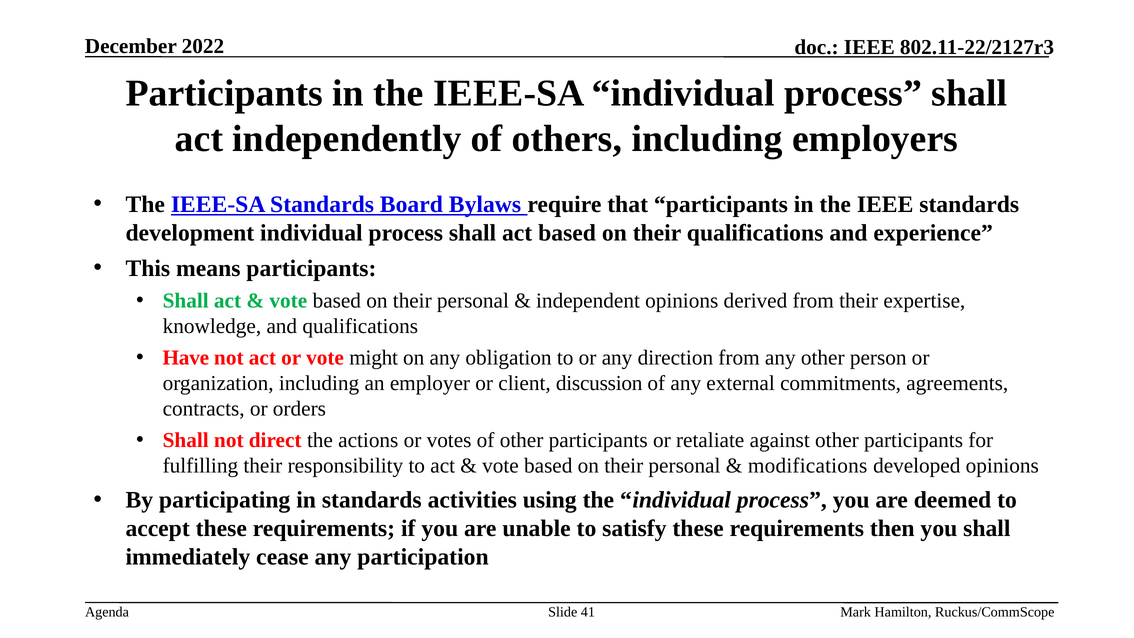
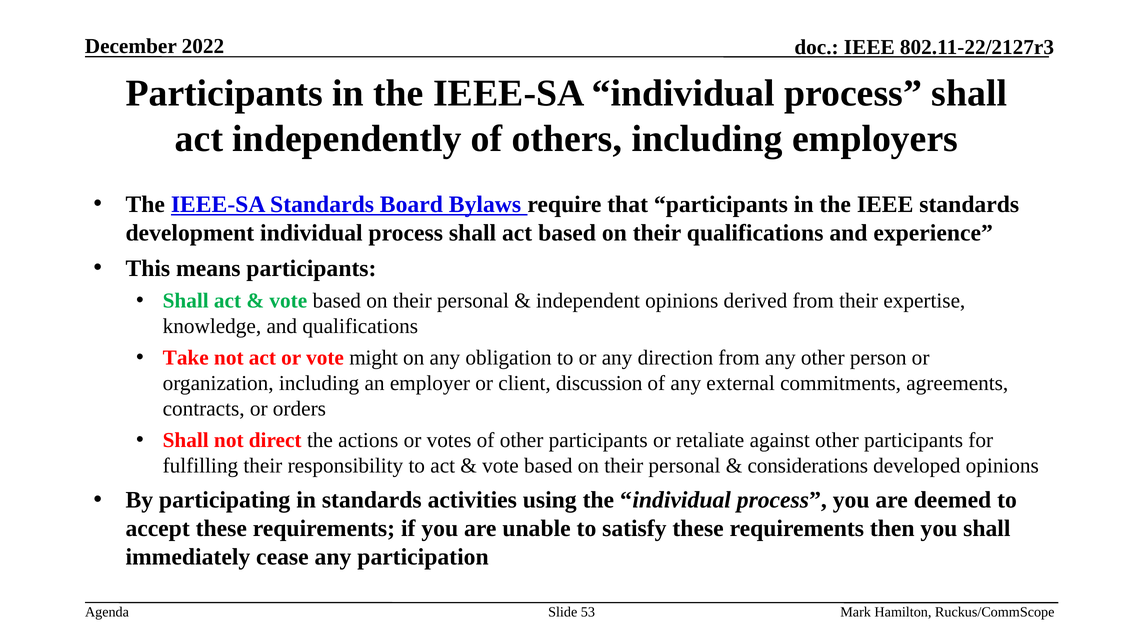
Have: Have -> Take (186, 358)
modifications: modifications -> considerations (808, 466)
41: 41 -> 53 (588, 612)
